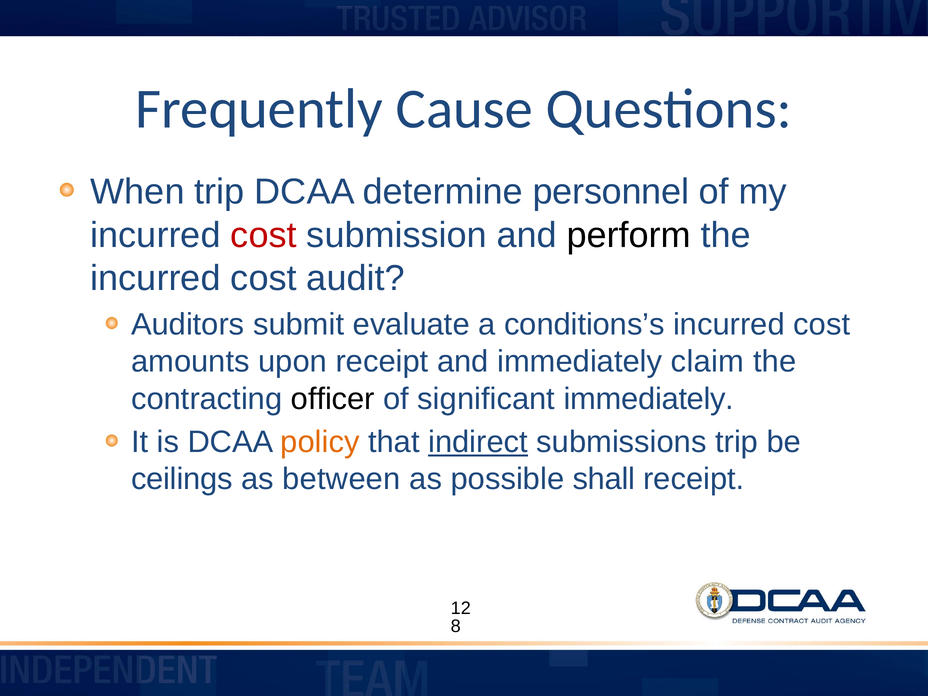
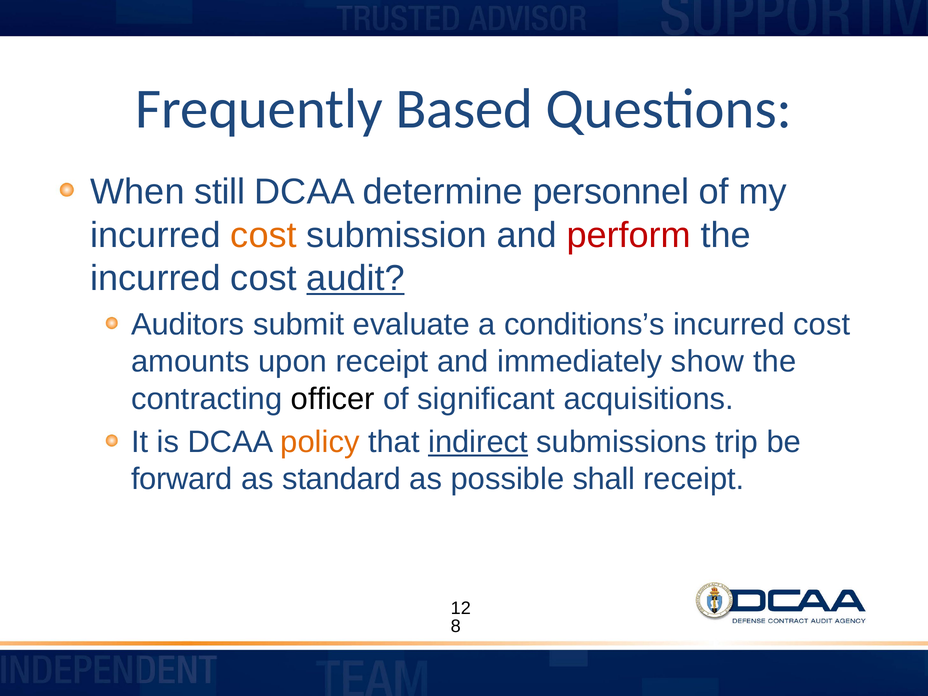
Cause: Cause -> Based (465, 109)
When trip: trip -> still (220, 192)
cost colour: red -> orange (264, 235)
perform colour: black -> red (629, 235)
audit underline: none -> present (356, 279)
claim: claim -> show (707, 362)
significant immediately: immediately -> acquisitions (649, 399)
ceilings: ceilings -> forward (182, 479)
between: between -> standard (342, 479)
